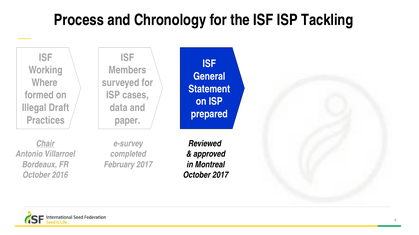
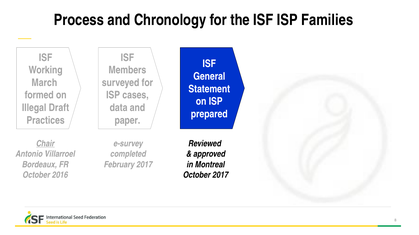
Tackling: Tackling -> Families (327, 20)
Where: Where -> March (44, 83)
